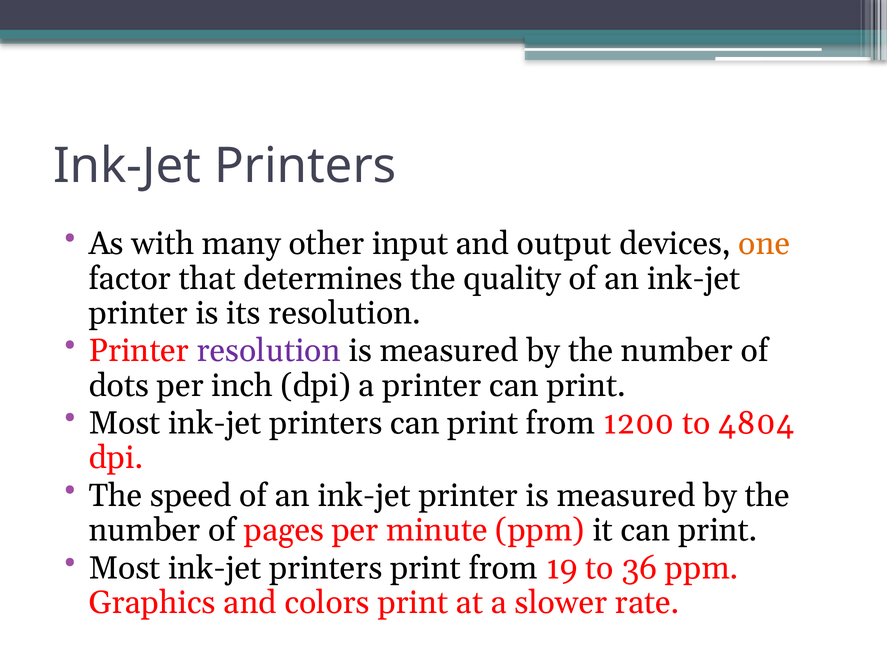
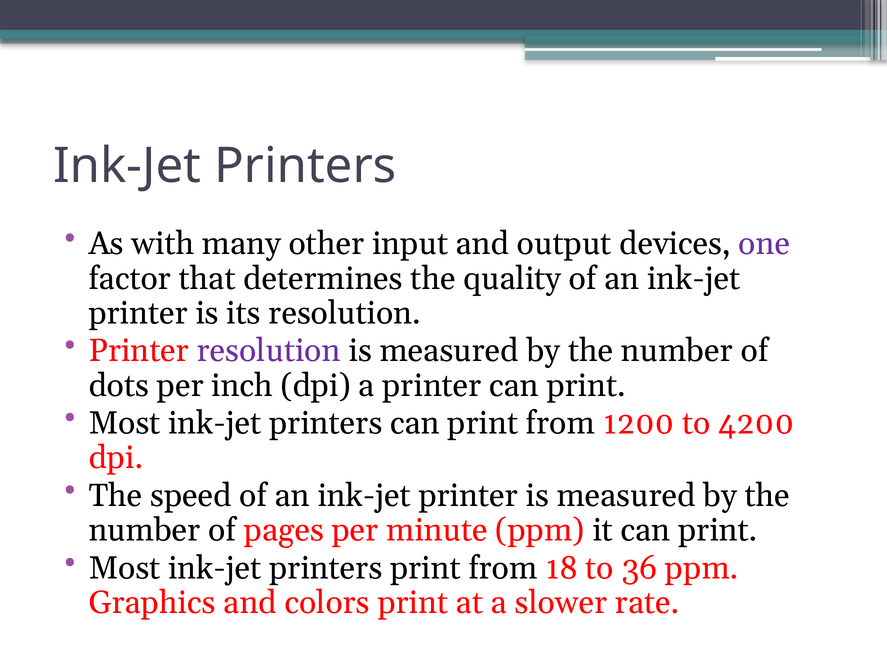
one colour: orange -> purple (764, 244)
4804: 4804 -> 4200 (756, 424)
19: 19 -> 18 (562, 568)
